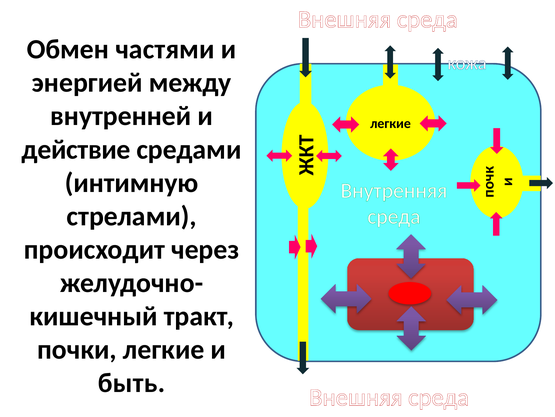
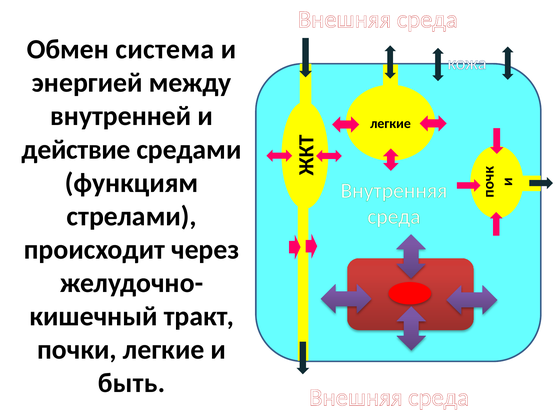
частями: частями -> система (165, 49)
интимную: интимную -> функциям (132, 183)
